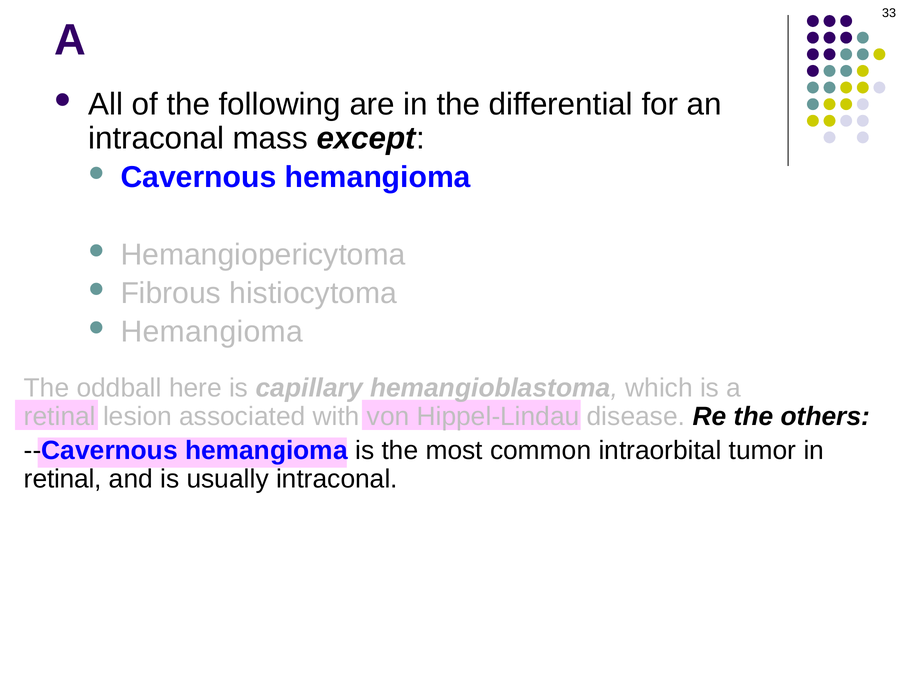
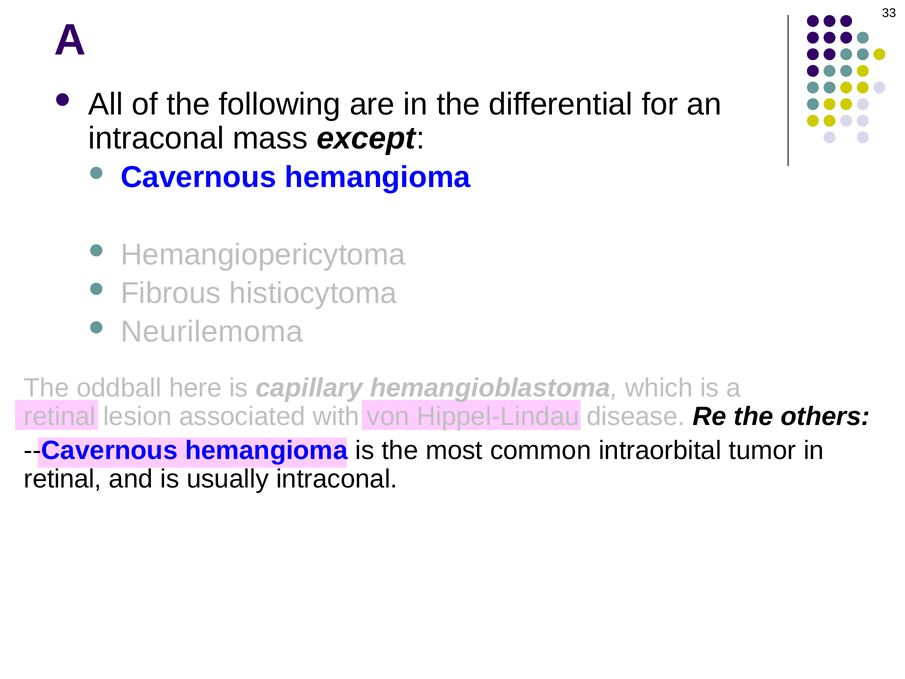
Hemangioma: Hemangioma -> Neurilemoma (212, 332)
